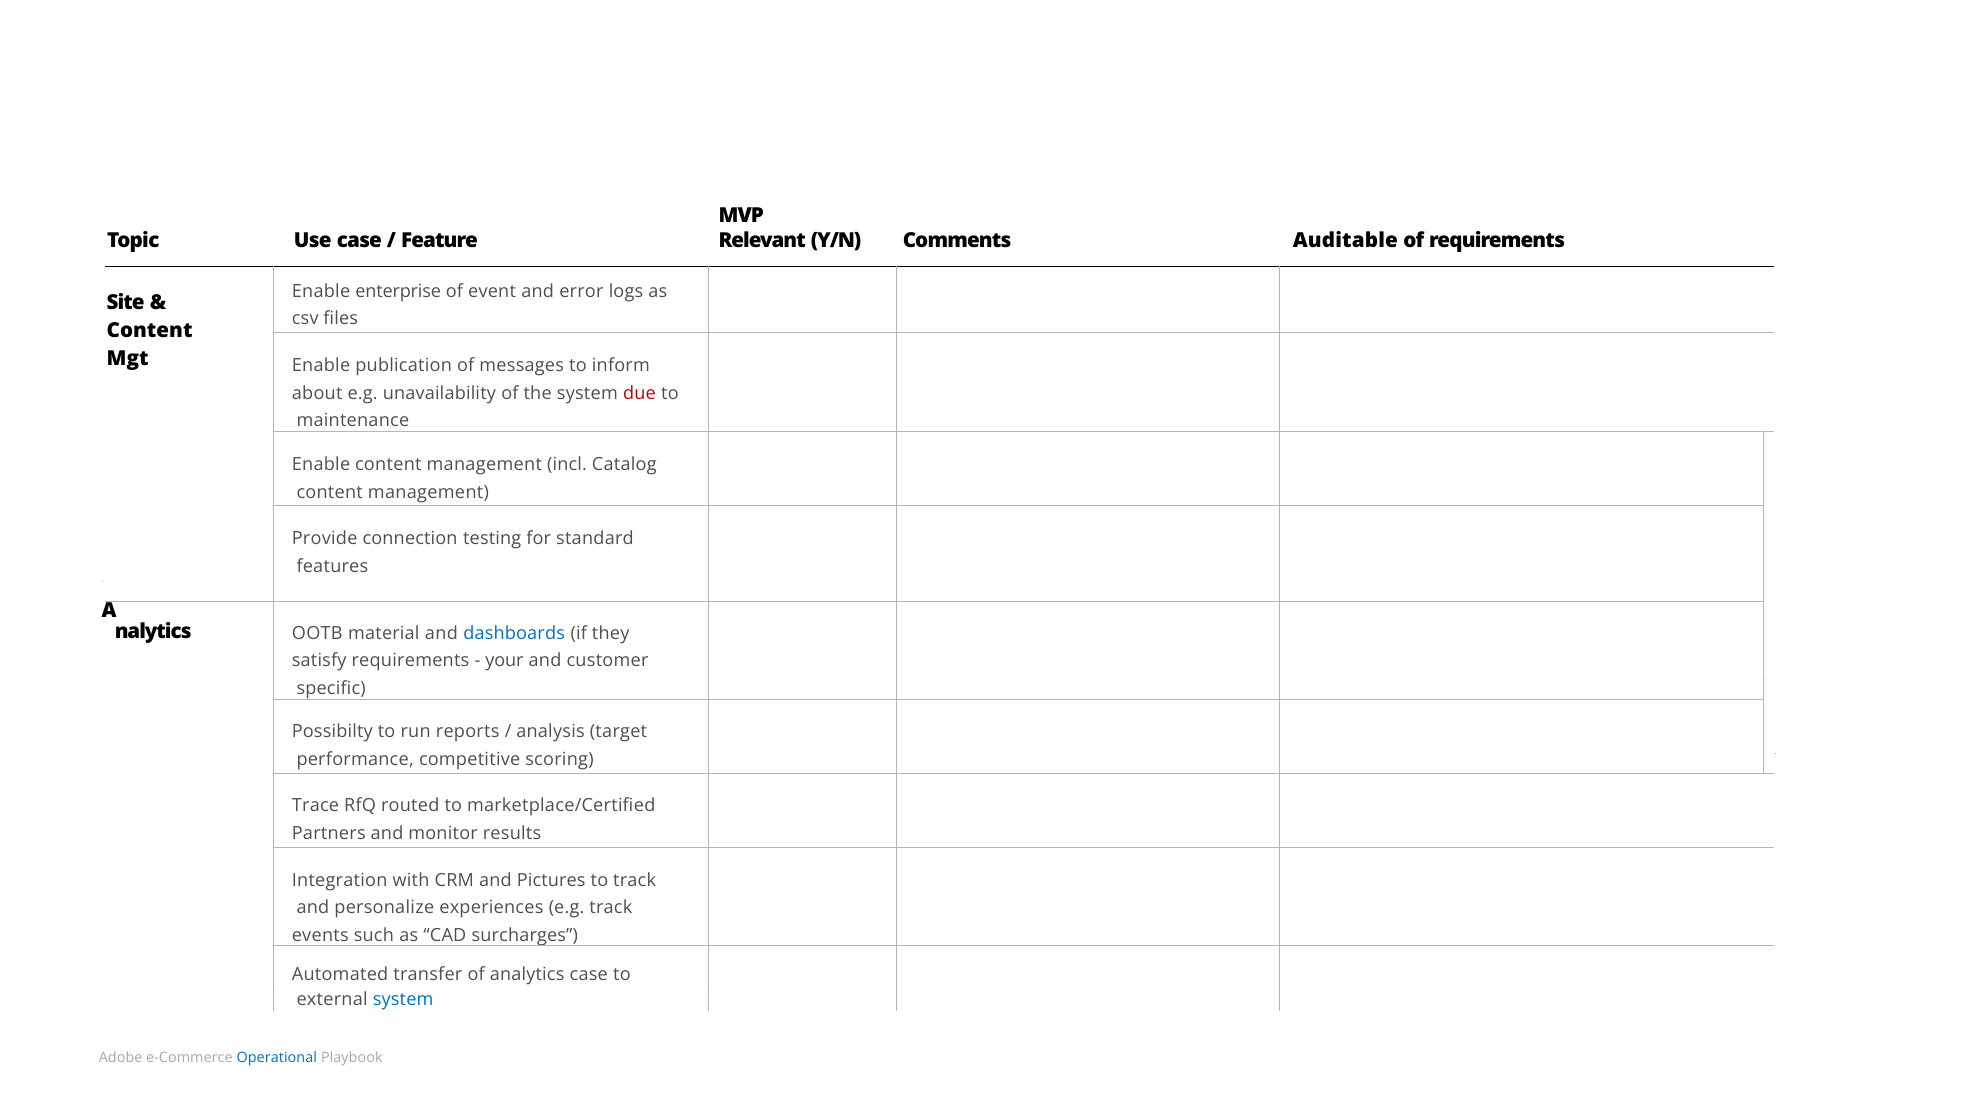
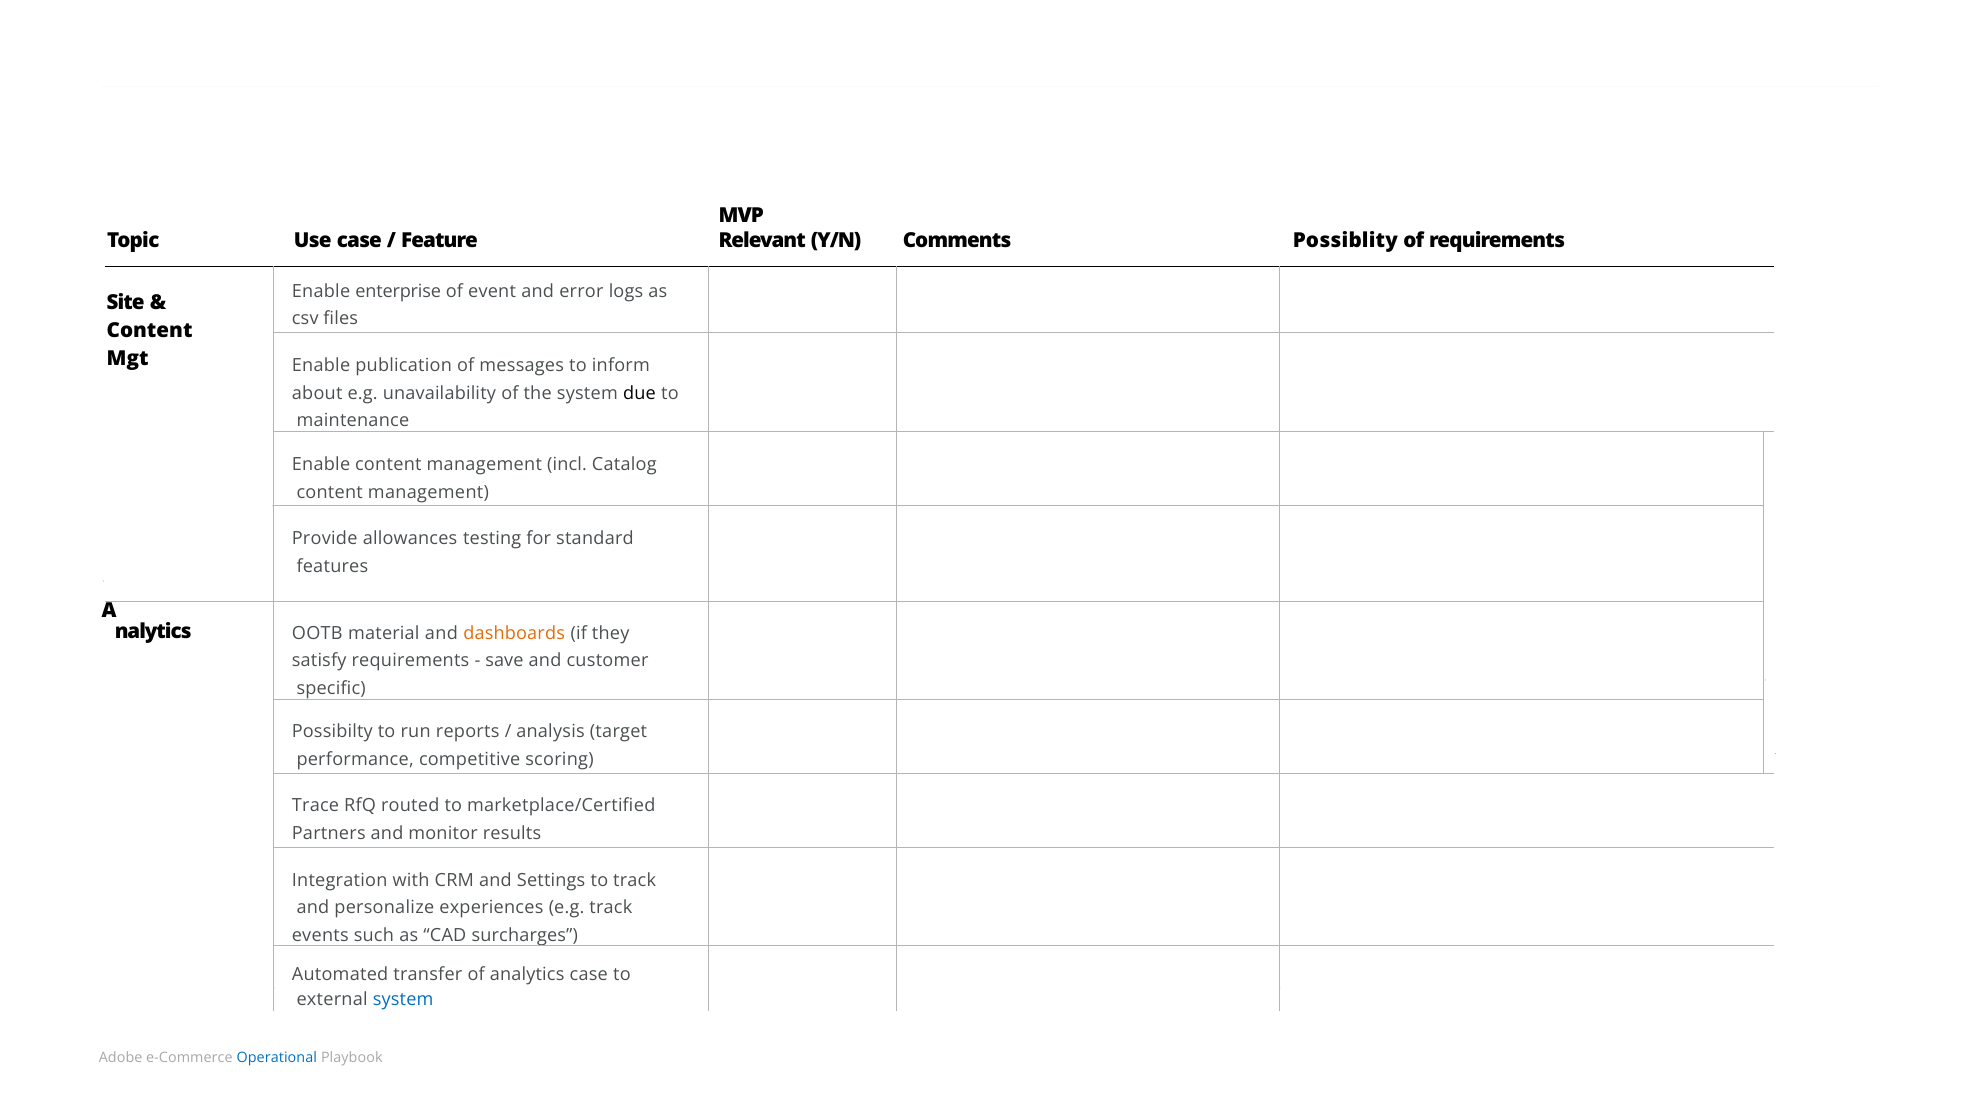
Auditable: Auditable -> Possiblity (1345, 240)
due colour: red -> black (640, 393)
connection: connection -> allowances (410, 538)
dashboards colour: blue -> orange (514, 633)
your: your -> save (504, 661)
Pictures: Pictures -> Settings (551, 880)
